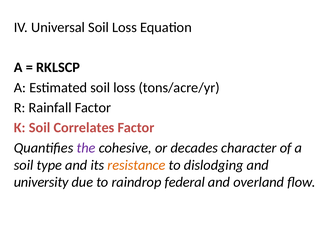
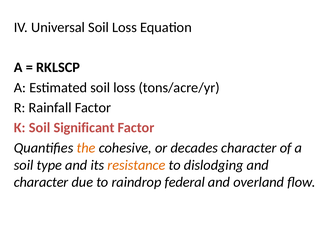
Correlates: Correlates -> Significant (84, 127)
the colour: purple -> orange (86, 148)
university: university -> character (41, 182)
